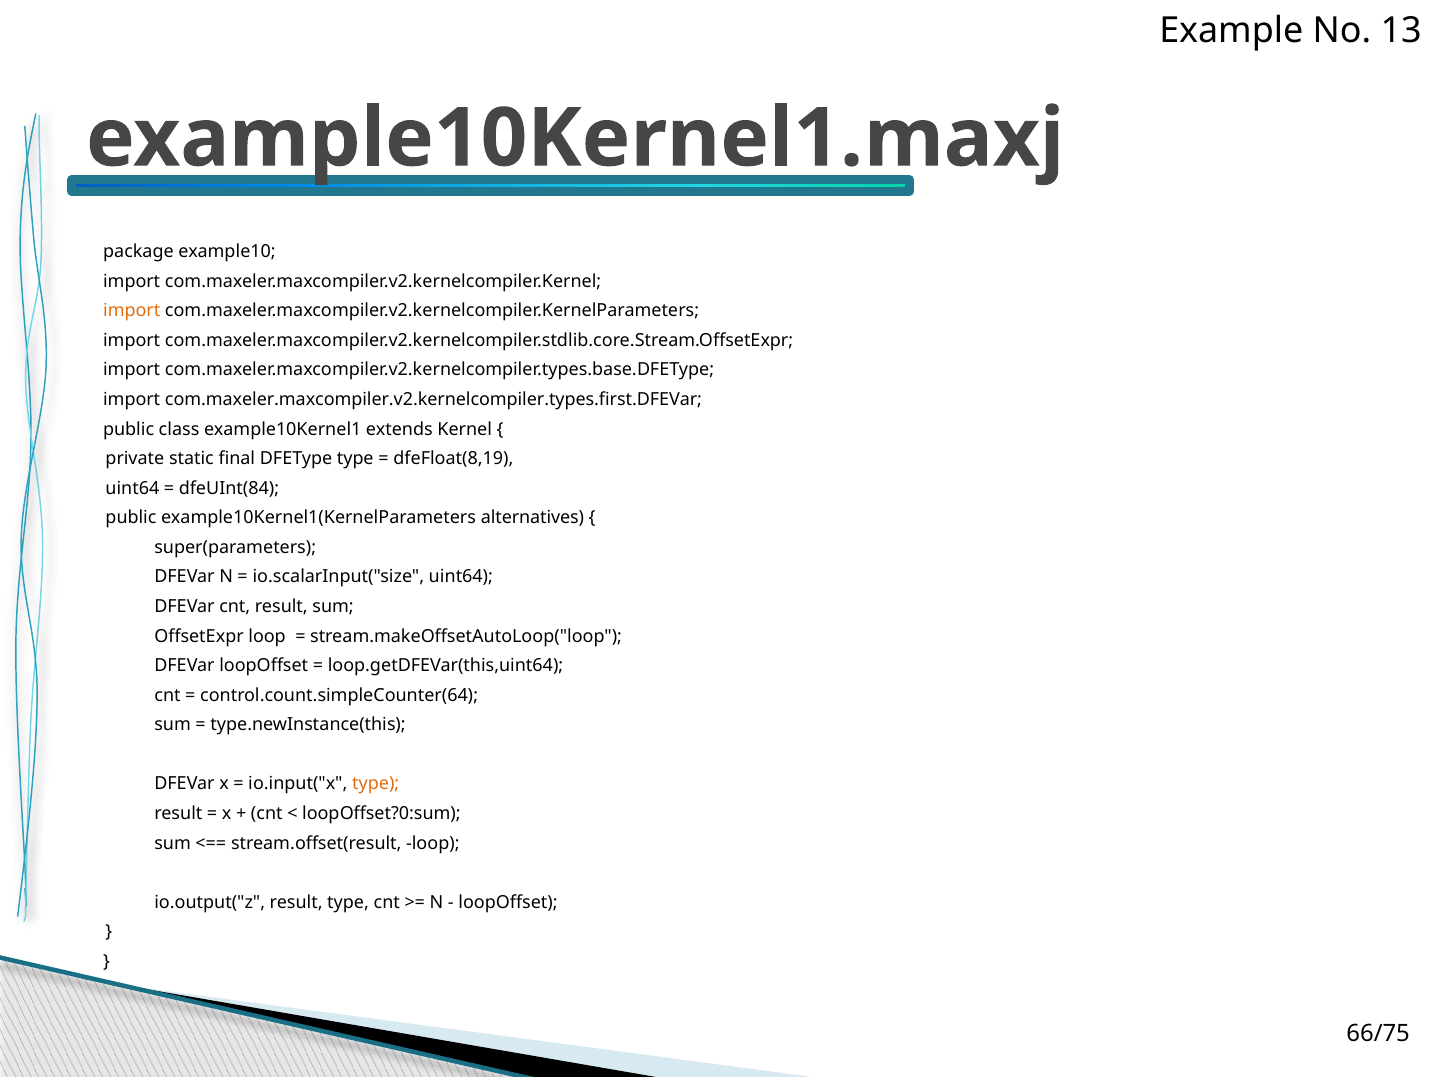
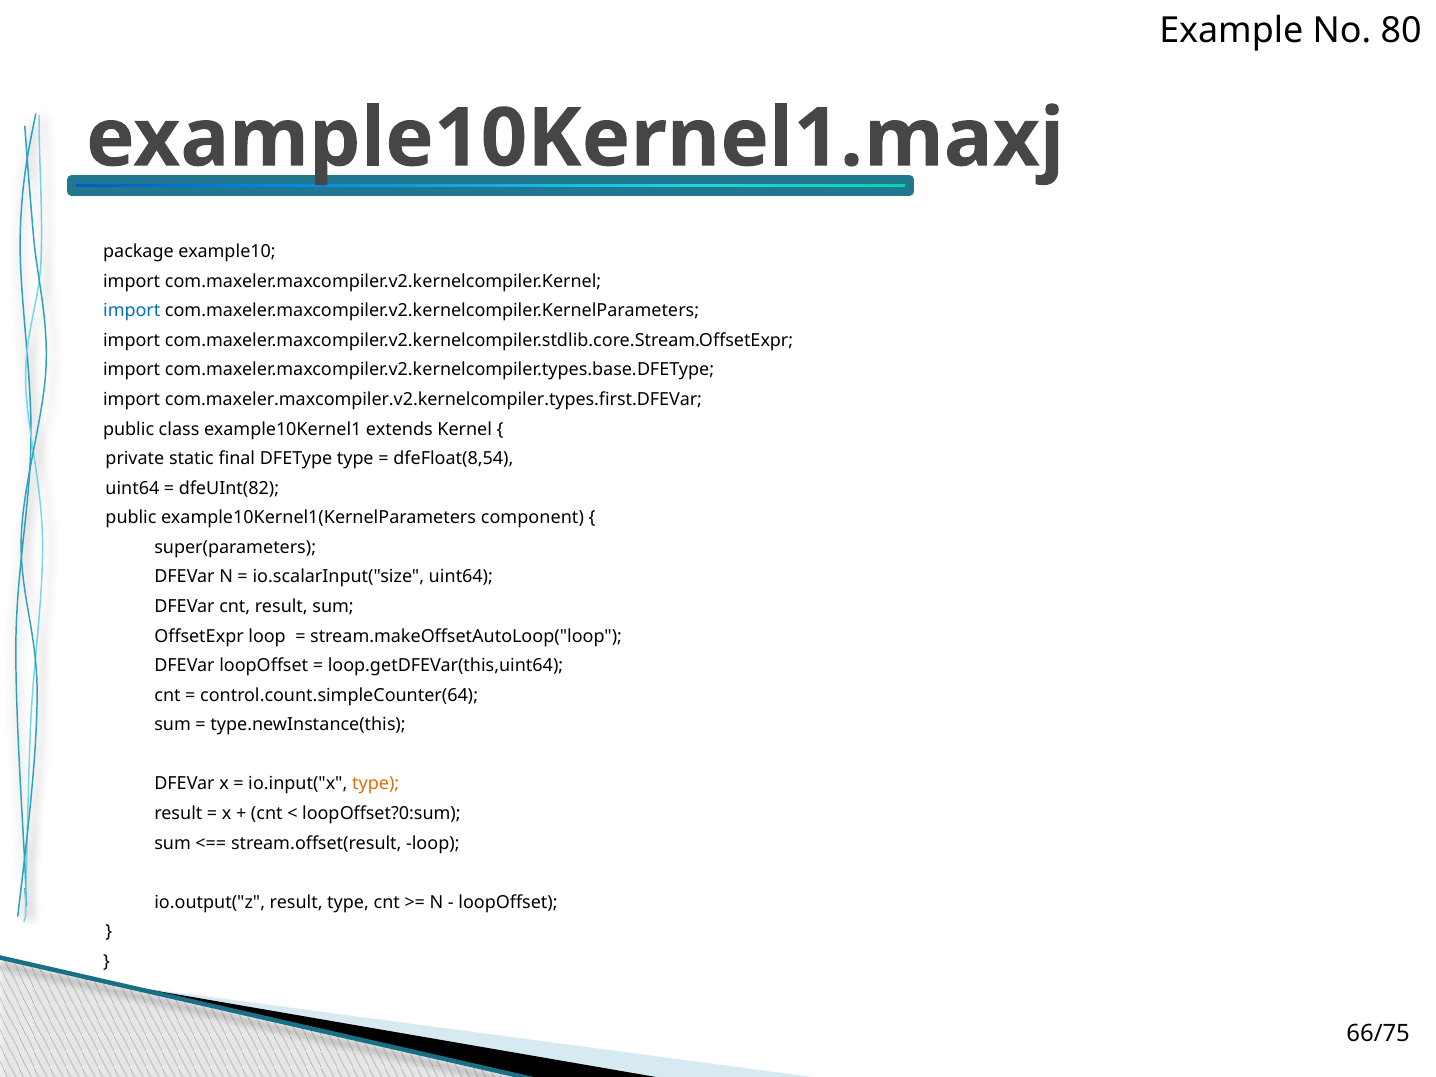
13: 13 -> 80 (1401, 31)
import colour: orange -> blue (132, 311)
dfeFloat(8,19: dfeFloat(8,19 -> dfeFloat(8,54 (453, 459)
dfeUInt(84: dfeUInt(84 -> dfeUInt(82 (229, 488)
alternatives: alternatives -> component (532, 518)
